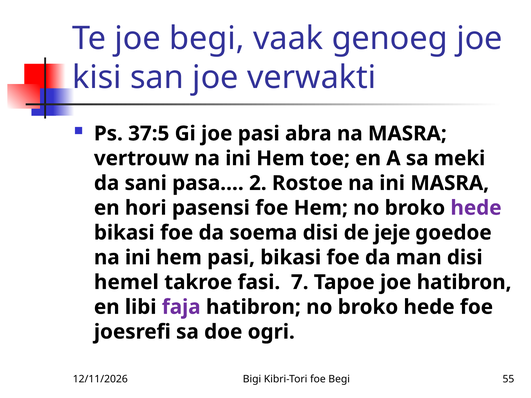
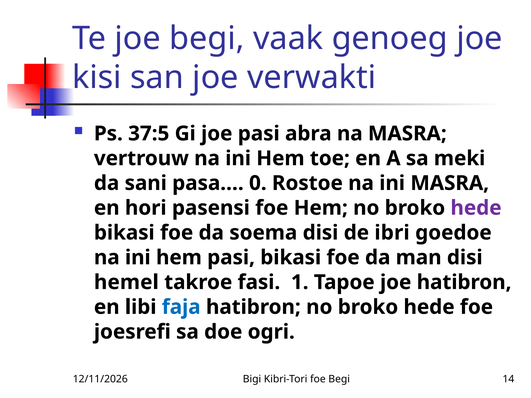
2: 2 -> 0 (258, 183)
jeje: jeje -> ibri (392, 233)
7: 7 -> 1 (300, 282)
faja colour: purple -> blue (181, 307)
55: 55 -> 14 (508, 379)
